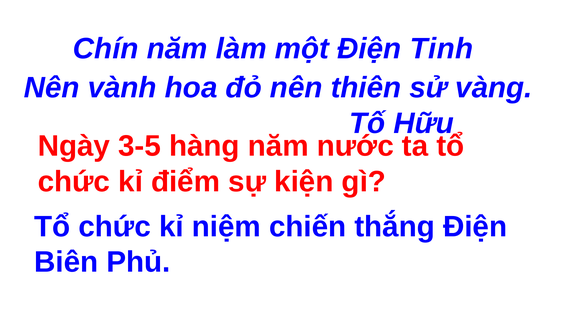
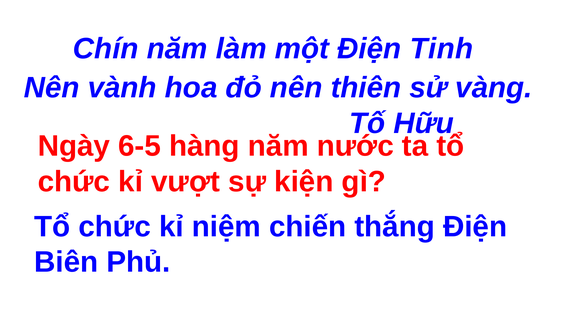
3-5: 3-5 -> 6-5 (140, 146)
điểm: điểm -> vượt (186, 182)
